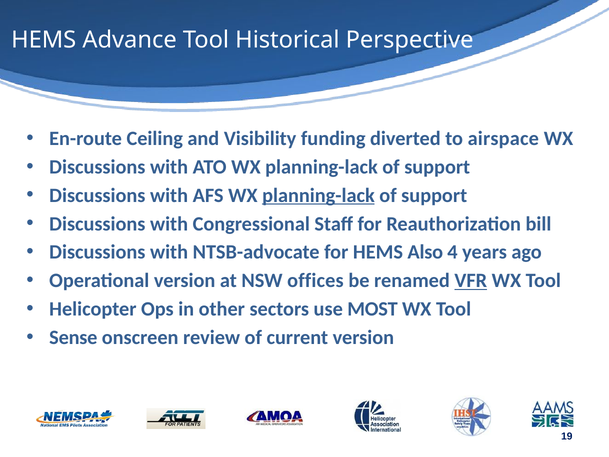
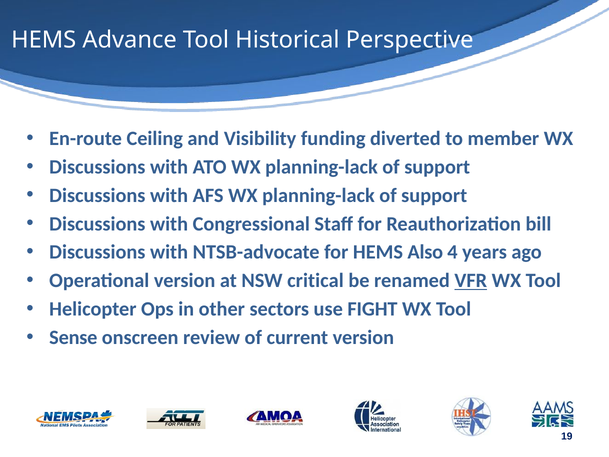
airspace: airspace -> member (503, 138)
planning-lack underline: present -> none (318, 195)
offices: offices -> critical (315, 281)
MOST: MOST -> FIGHT (372, 309)
